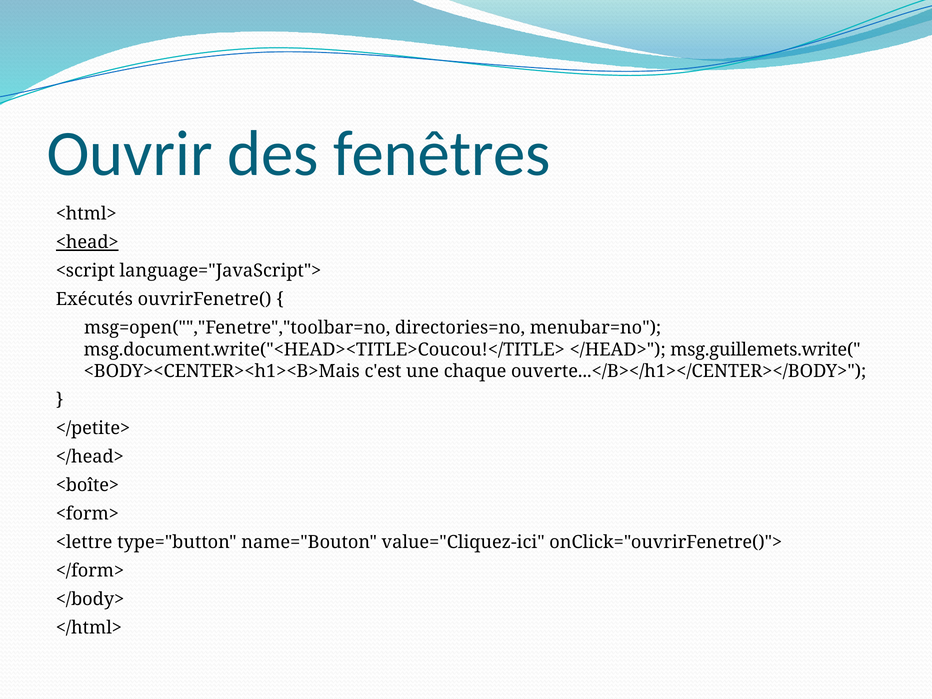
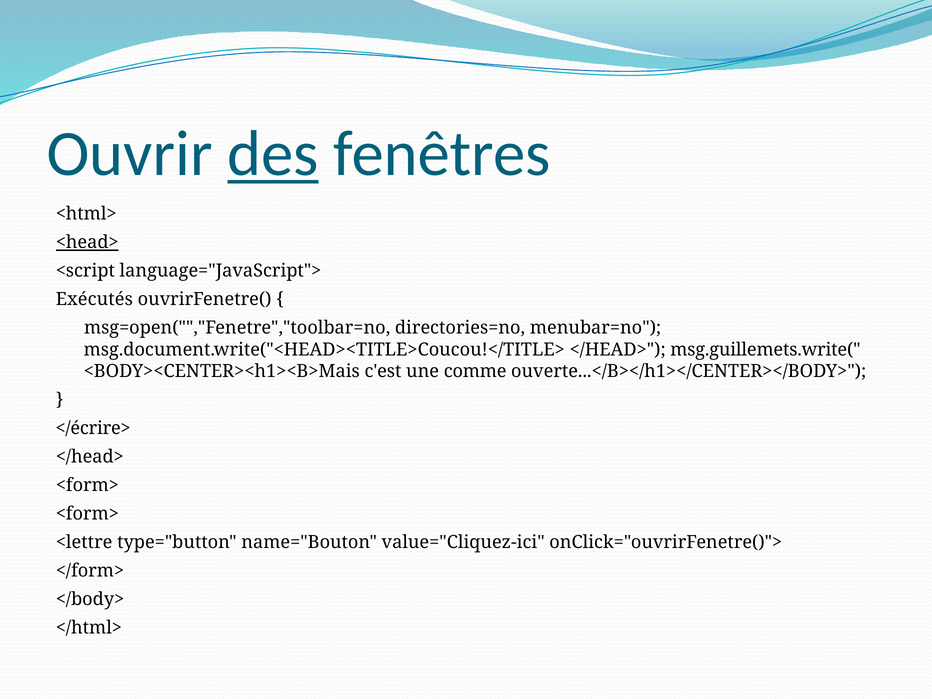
des underline: none -> present (273, 154)
chaque: chaque -> comme (475, 371)
</petite>: </petite> -> </écrire> (93, 428)
<boîte>: <boîte> -> <form> (87, 485)
